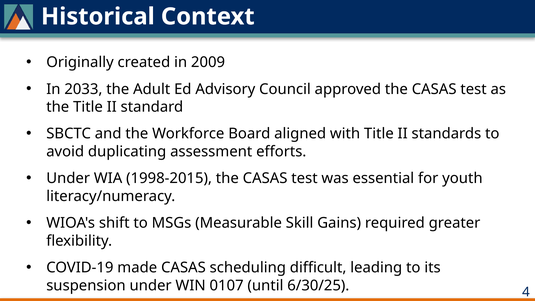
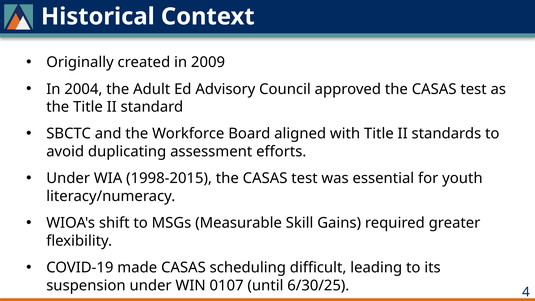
2033: 2033 -> 2004 (83, 89)
